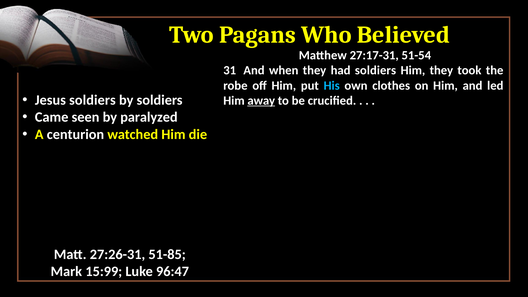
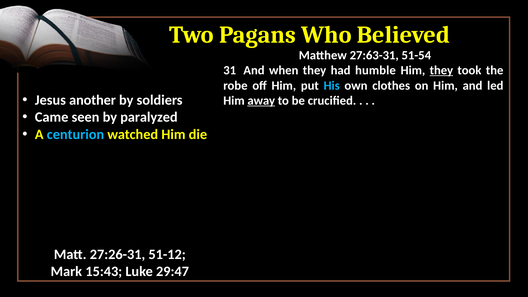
27:17-31: 27:17-31 -> 27:63-31 (374, 55)
had soldiers: soldiers -> humble (375, 70)
they underline: none -> present (441, 70)
Jesus soldiers: soldiers -> another (93, 100)
centurion colour: white -> light blue (75, 134)
51-85: 51-85 -> 51-12 (167, 254)
15:99: 15:99 -> 15:43 (104, 272)
96:47: 96:47 -> 29:47 (173, 272)
